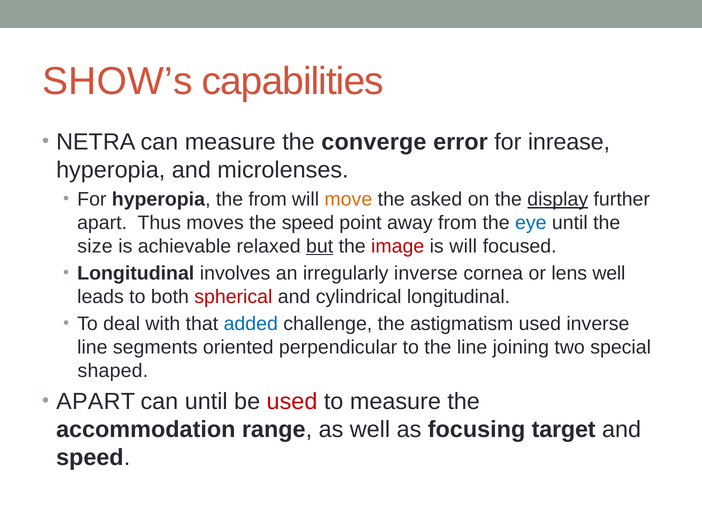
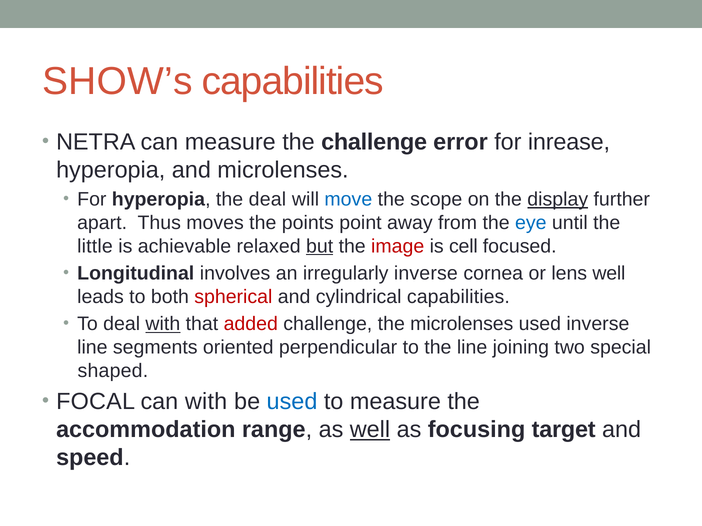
the converge: converge -> challenge (374, 142)
the from: from -> deal (267, 199)
move colour: orange -> blue (348, 199)
asked: asked -> scope (436, 199)
the speed: speed -> points (308, 223)
size: size -> little (95, 246)
is will: will -> cell (463, 246)
cylindrical longitudinal: longitudinal -> capabilities (458, 297)
with underline: none -> present (163, 324)
added colour: blue -> red (251, 324)
the astigmatism: astigmatism -> microlenses (462, 324)
APART: APART -> FOCAL (96, 402)
can until: until -> with (206, 402)
used colour: red -> blue (292, 402)
well underline: none -> present (370, 430)
